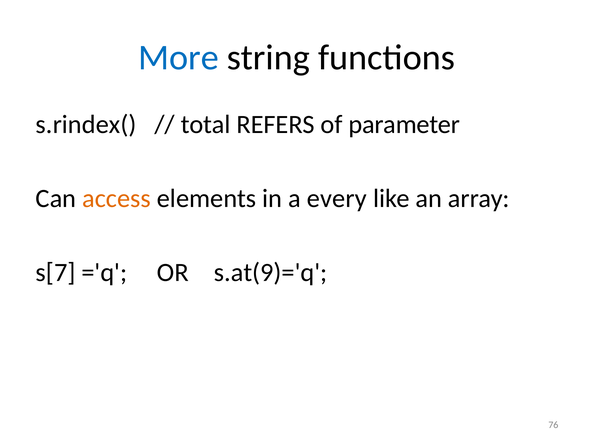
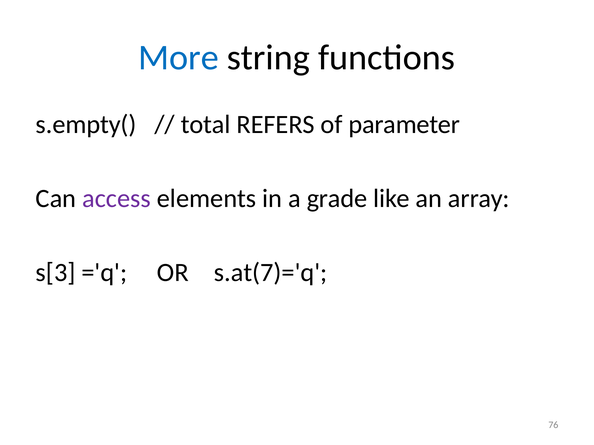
s.rindex(: s.rindex( -> s.empty( (86, 125)
access colour: orange -> purple (116, 199)
every: every -> grade (337, 199)
s[7: s[7 -> s[3 (56, 273)
s.at(9)='q: s.at(9)='q -> s.at(7)='q (271, 273)
